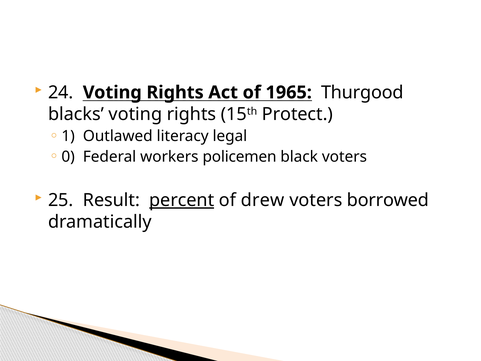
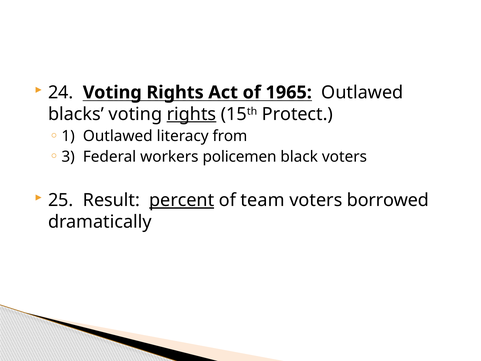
1965 Thurgood: Thurgood -> Outlawed (362, 92)
rights underline: none -> present (192, 114)
legal: legal -> from (230, 136)
0: 0 -> 3 (68, 157)
drew: drew -> team (263, 200)
